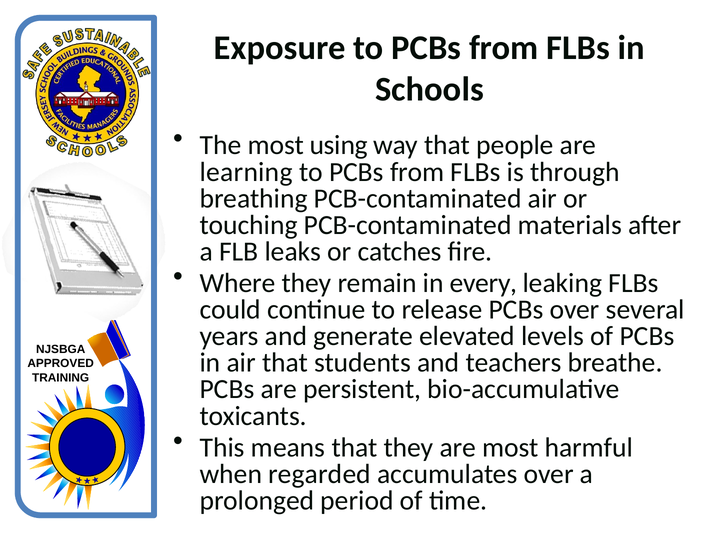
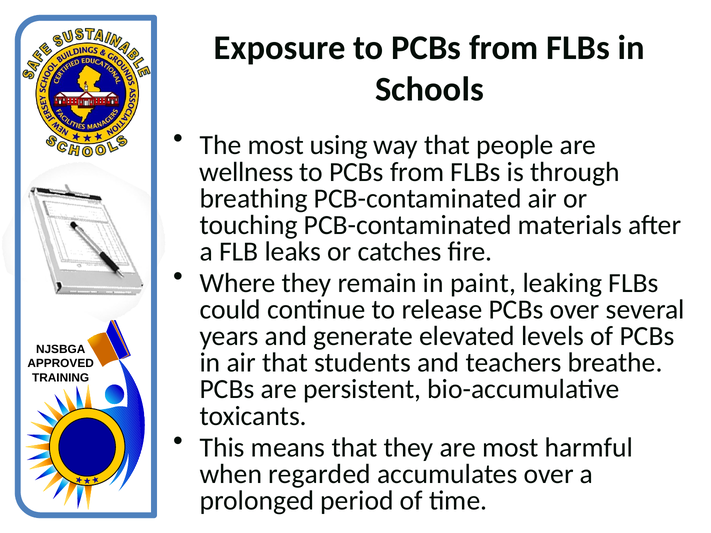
learning: learning -> wellness (246, 172)
every: every -> paint (483, 283)
